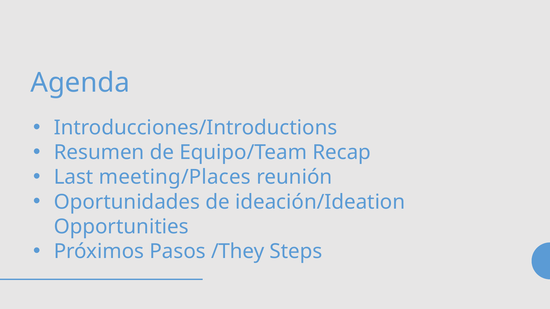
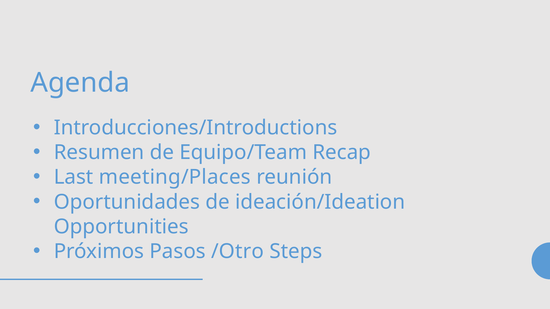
/They: /They -> /Otro (238, 252)
